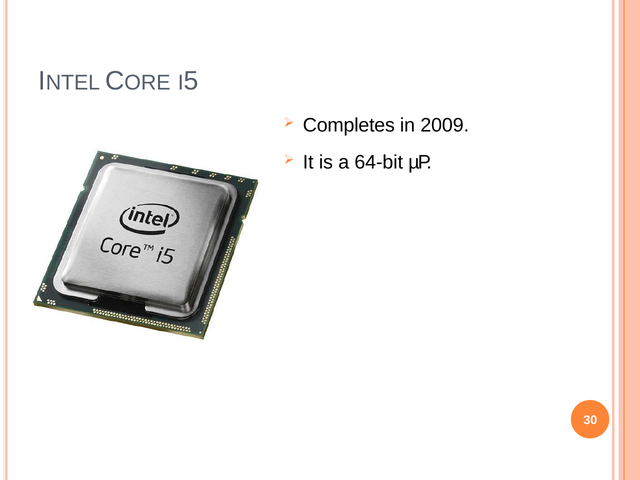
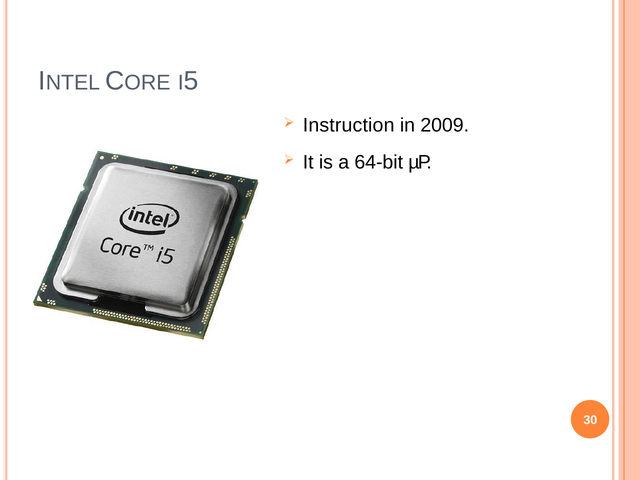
Completes: Completes -> Instruction (349, 125)
